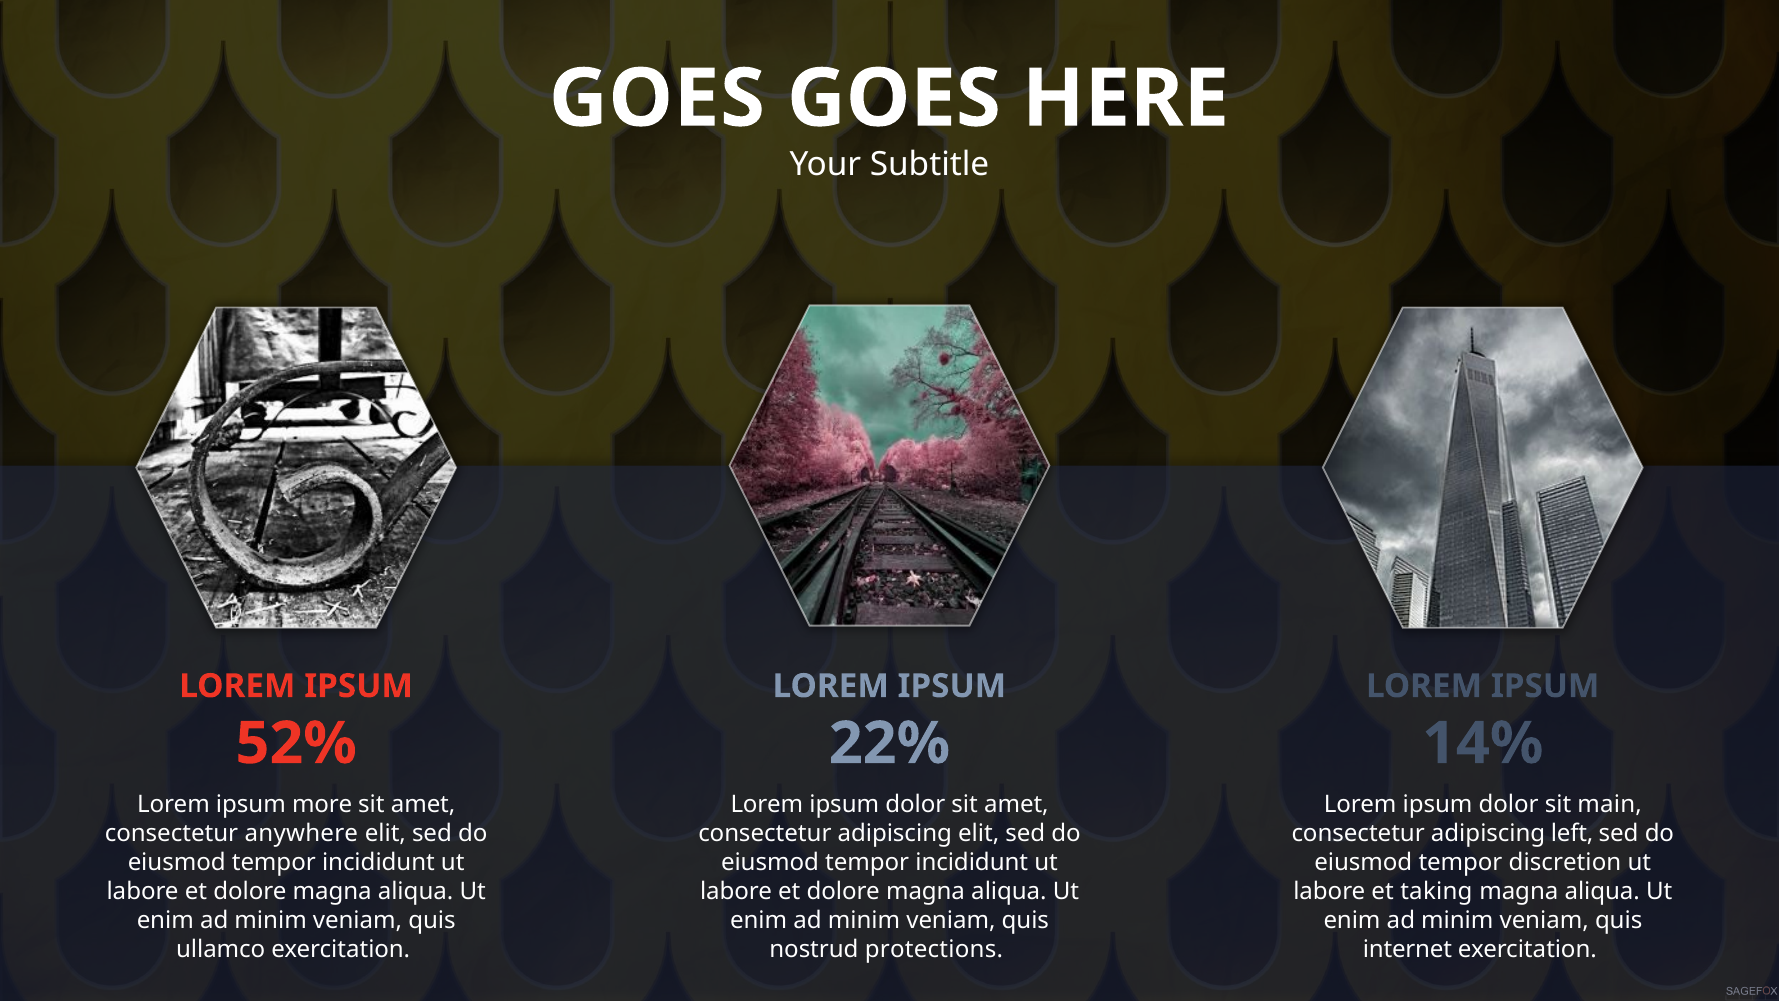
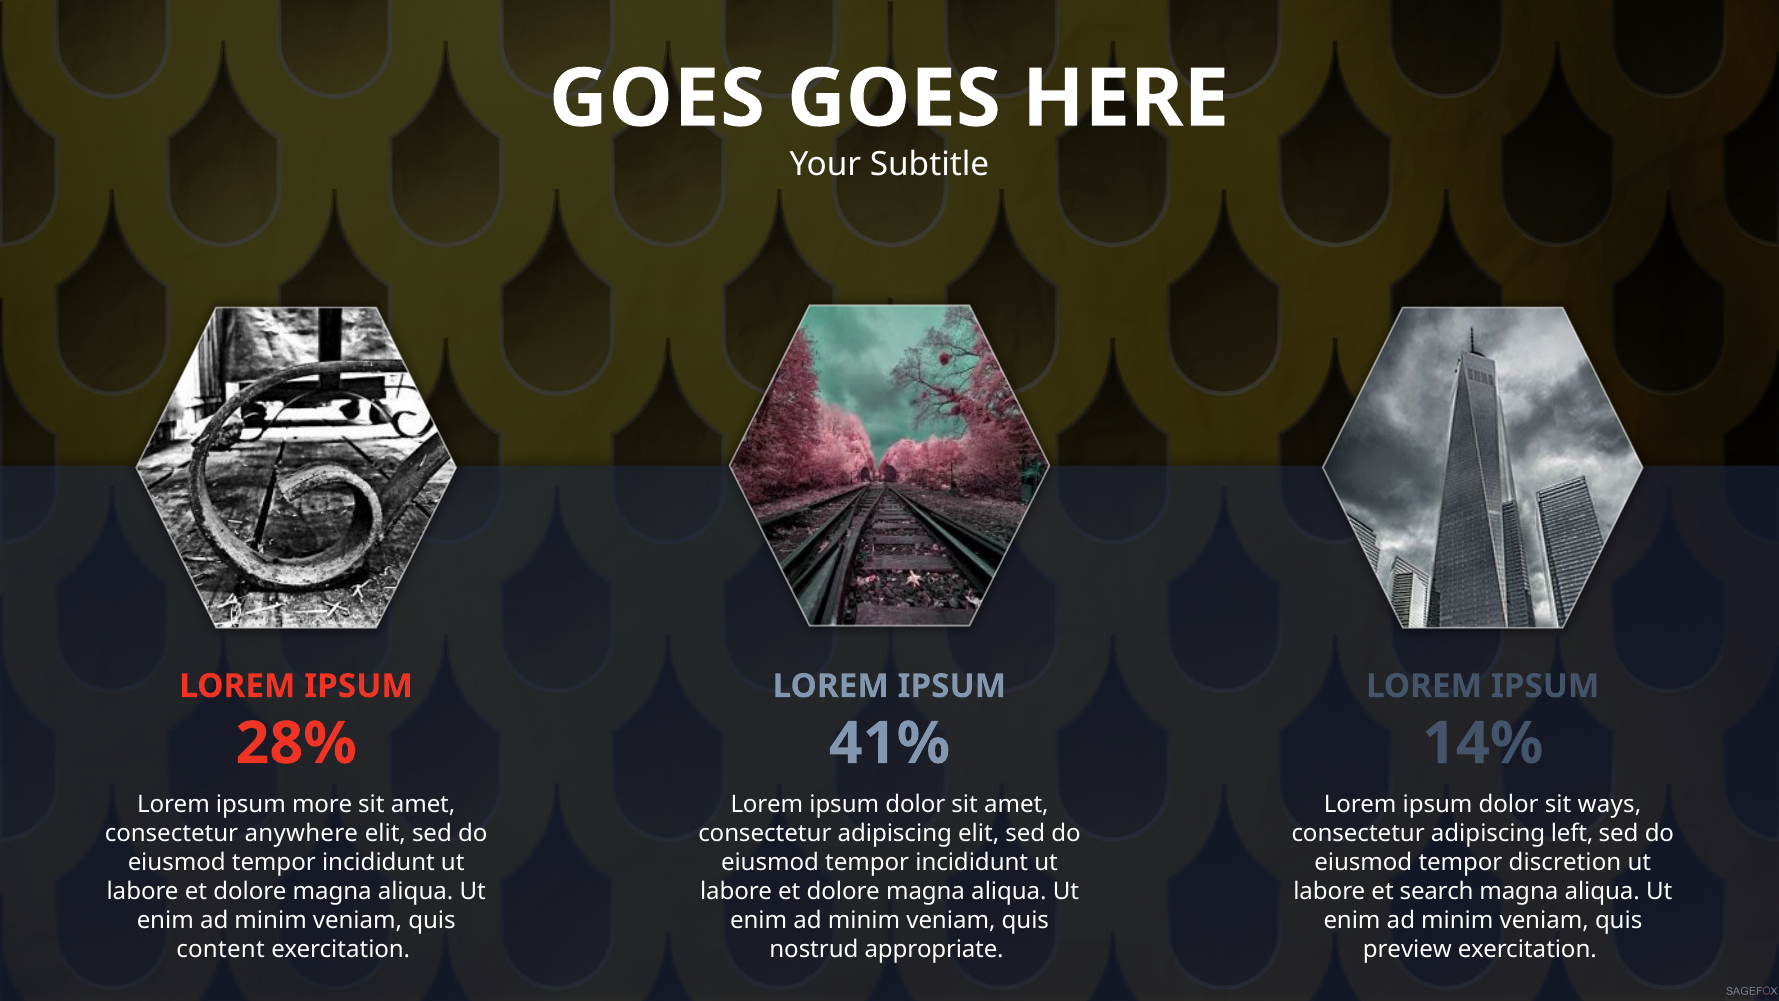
52%: 52% -> 28% (296, 743)
22%: 22% -> 41% (889, 743)
main: main -> ways (1610, 804)
taking: taking -> search (1437, 891)
ullamco: ullamco -> content (221, 949)
protections: protections -> appropriate (934, 949)
internet: internet -> preview (1407, 949)
